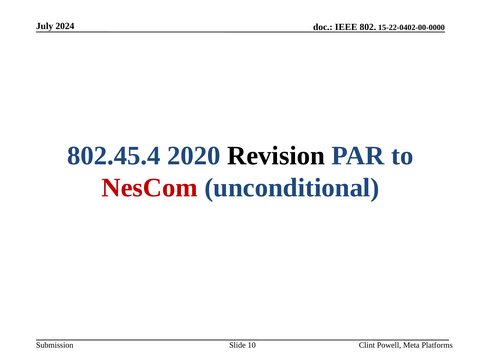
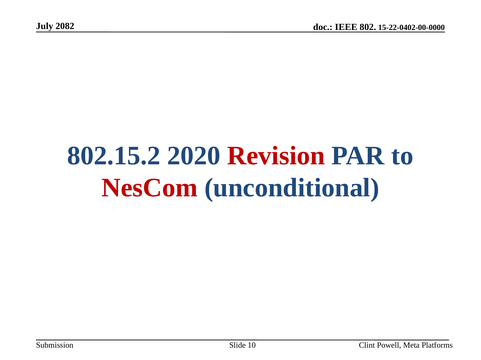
2024: 2024 -> 2082 (65, 26)
802.45.4: 802.45.4 -> 802.15.2 (114, 156)
Revision colour: black -> red (276, 156)
